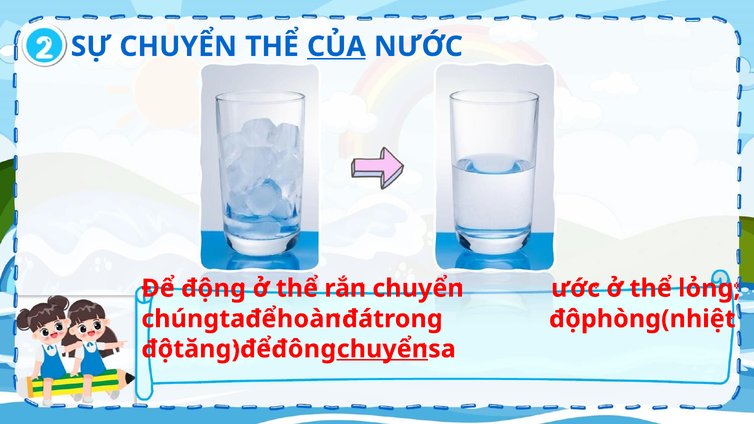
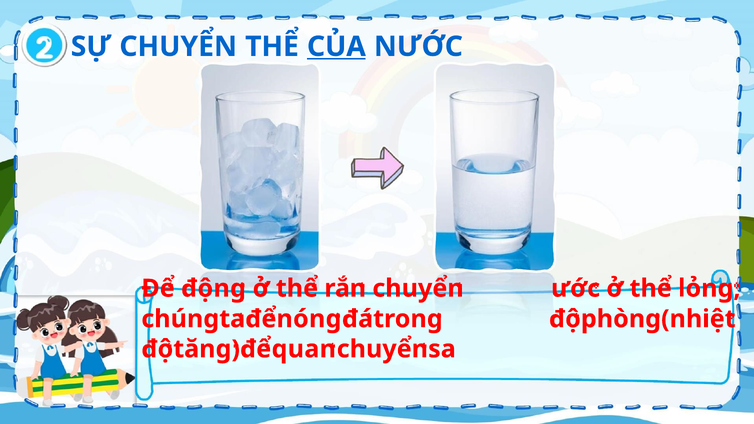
hoàn: hoàn -> nóng (309, 319)
đông: đông -> quan (304, 349)
chuyển underline: present -> none (382, 349)
